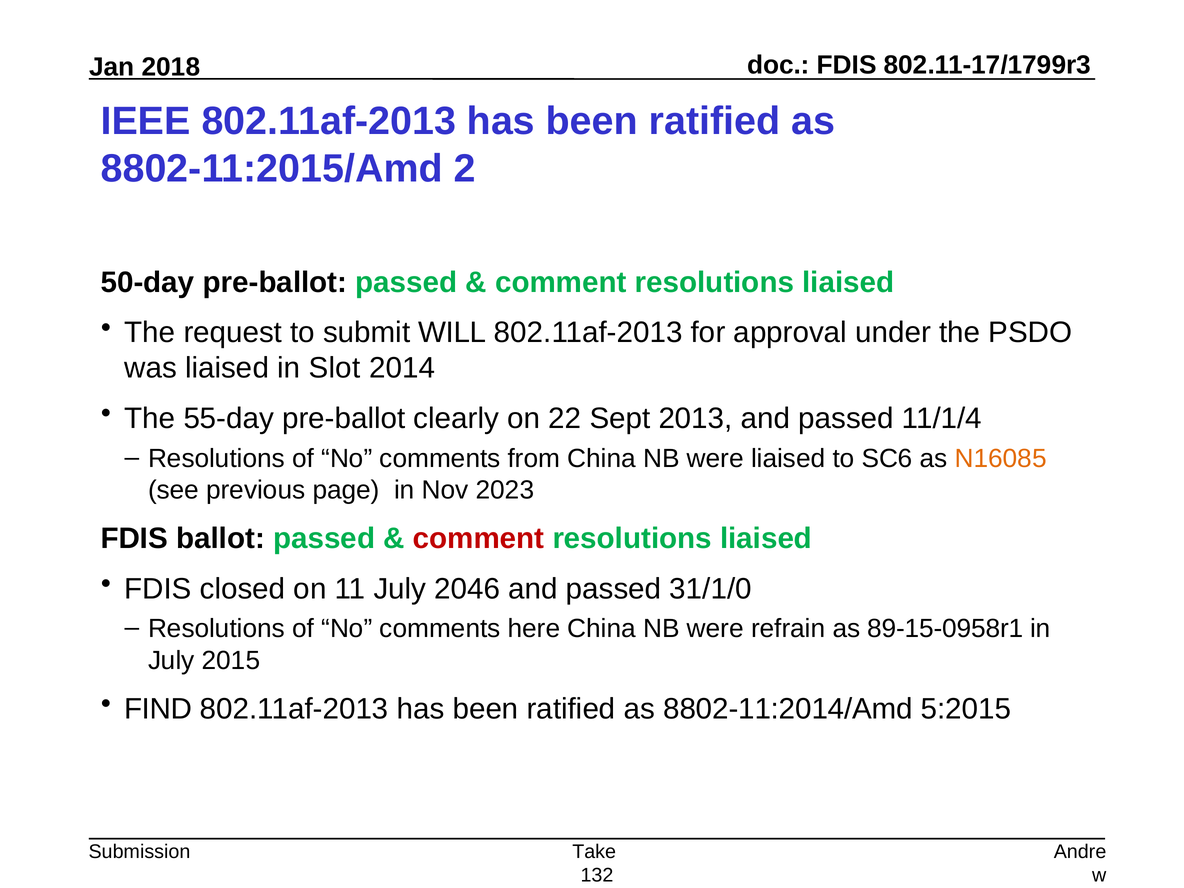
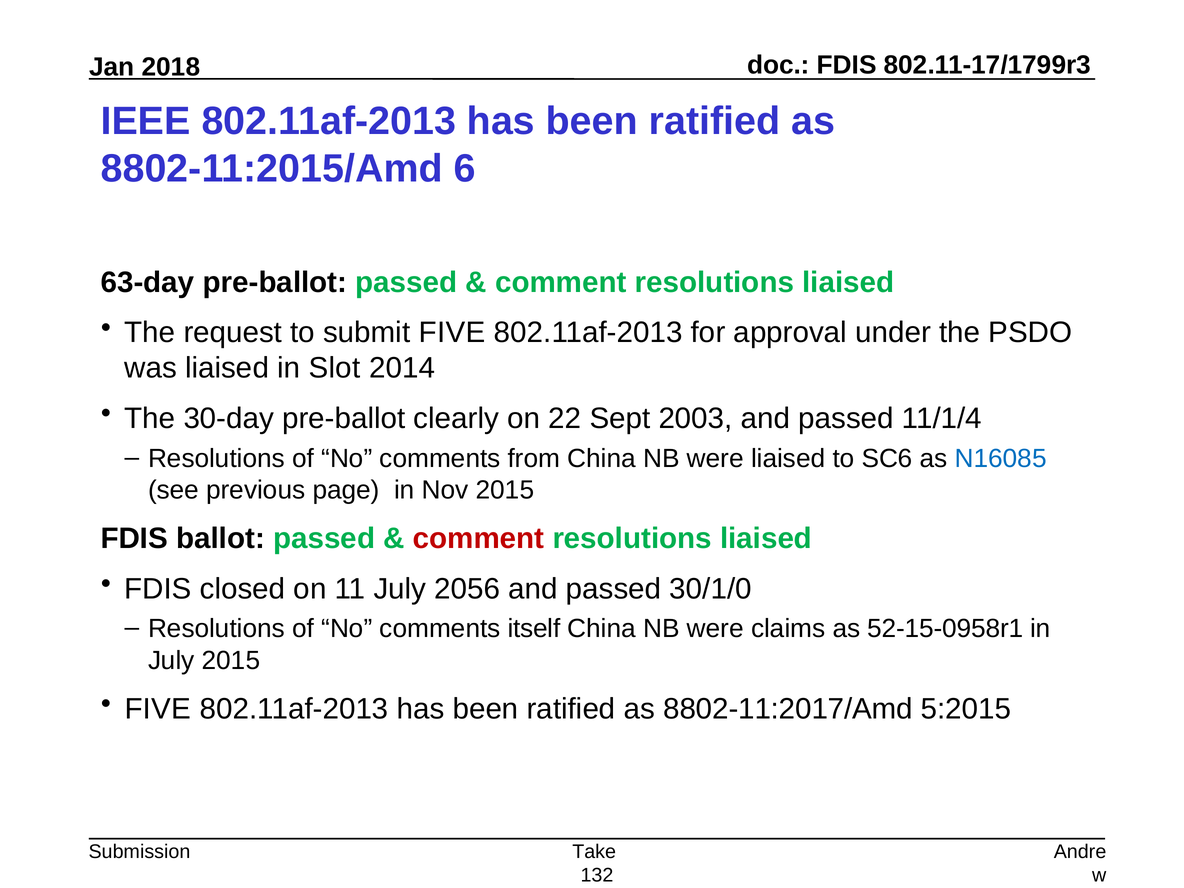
2: 2 -> 6 (465, 169)
50-day: 50-day -> 63-day (148, 282)
submit WILL: WILL -> FIVE (452, 333)
55-day: 55-day -> 30-day (229, 419)
2013: 2013 -> 2003 (695, 419)
N16085 colour: orange -> blue (1001, 458)
Nov 2023: 2023 -> 2015 (505, 490)
2046: 2046 -> 2056 (467, 589)
31/1/0: 31/1/0 -> 30/1/0 (711, 589)
here: here -> itself (534, 629)
refrain: refrain -> claims (788, 629)
89-15-0958r1: 89-15-0958r1 -> 52-15-0958r1 (945, 629)
FIND: FIND -> FIVE (158, 709)
8802-11:2014/Amd: 8802-11:2014/Amd -> 8802-11:2017/Amd (788, 709)
